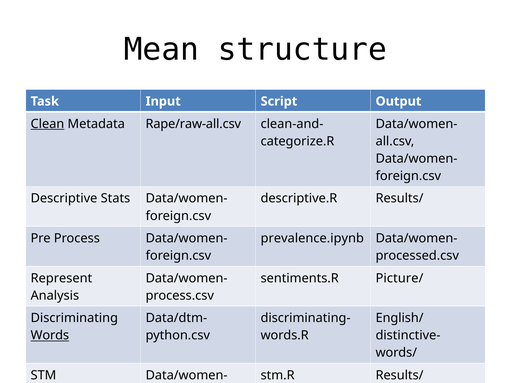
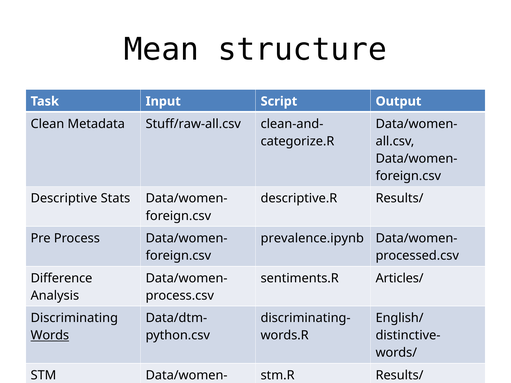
Clean underline: present -> none (47, 124)
Rape/raw-all.csv: Rape/raw-all.csv -> Stuff/raw-all.csv (193, 124)
Represent: Represent -> Difference (62, 278)
Picture/: Picture/ -> Articles/ (400, 278)
